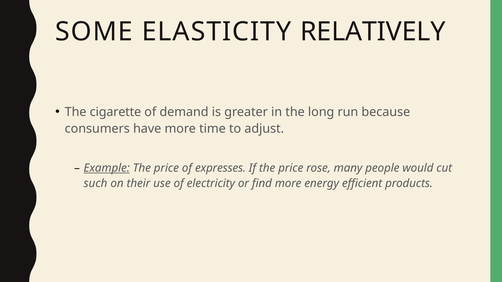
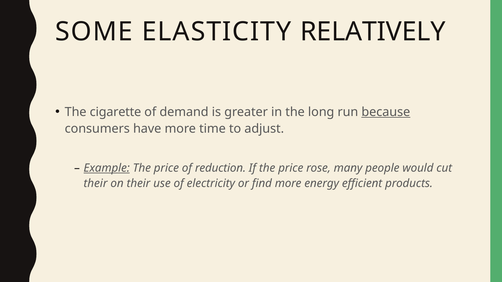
because underline: none -> present (386, 112)
expresses: expresses -> reduction (220, 168)
such: such -> their (96, 184)
